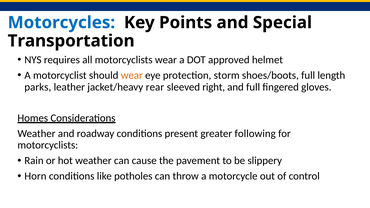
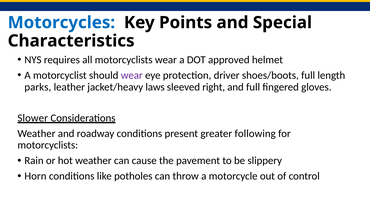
Transportation: Transportation -> Characteristics (71, 41)
wear colour: orange -> purple (132, 75)
storm: storm -> driver (227, 75)
rear: rear -> laws (155, 87)
Homes: Homes -> Slower (33, 118)
